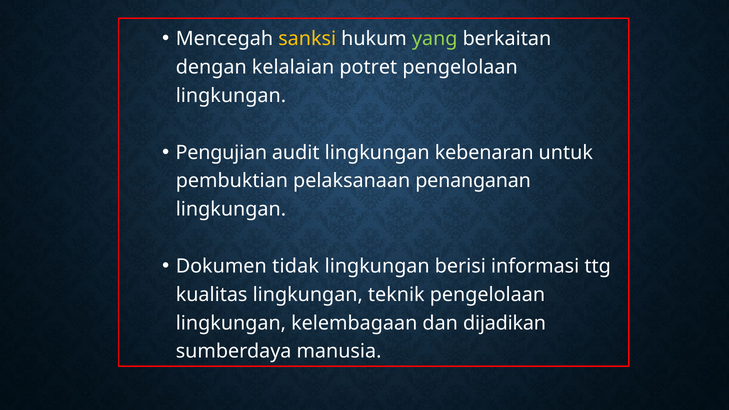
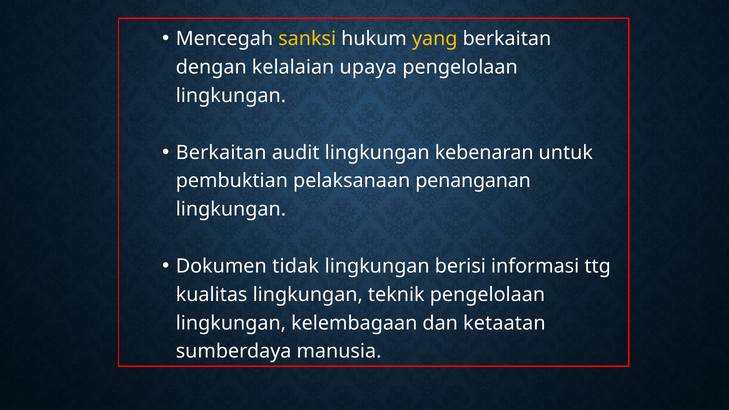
yang colour: light green -> yellow (435, 39)
potret: potret -> upaya (368, 67)
Pengujian: Pengujian -> Berkaitan (221, 153)
dijadikan: dijadikan -> ketaatan (504, 323)
